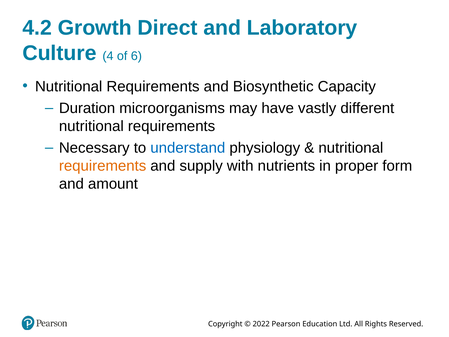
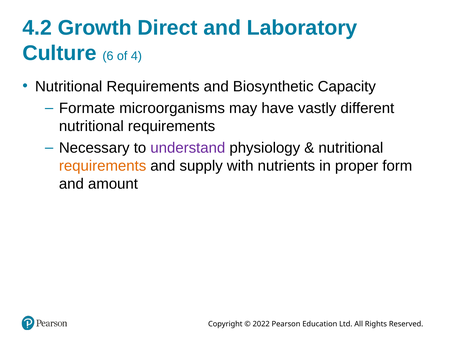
4: 4 -> 6 (108, 56)
6: 6 -> 4 (136, 56)
Duration: Duration -> Formate (87, 108)
understand colour: blue -> purple (188, 148)
